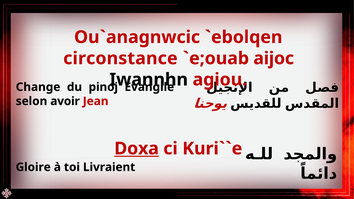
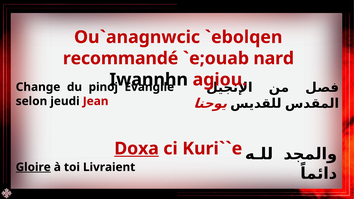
circonstance: circonstance -> recommandé (121, 58)
aijoc: aijoc -> nard (274, 58)
avoir: avoir -> jeudi (65, 101)
Gloire underline: none -> present (33, 167)
